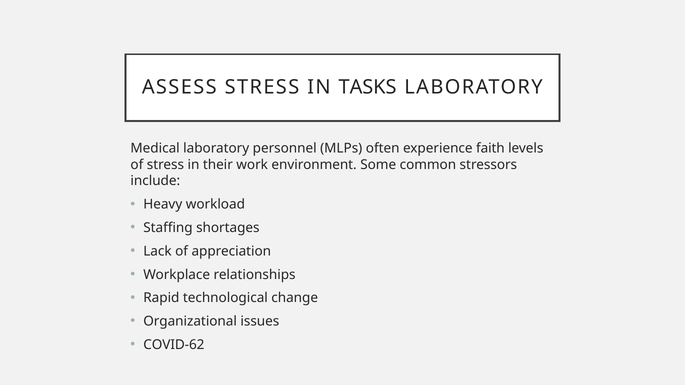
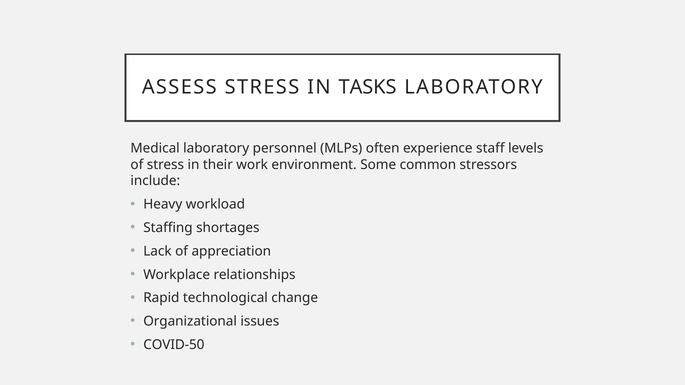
faith: faith -> staff (490, 149)
COVID-62: COVID-62 -> COVID-50 (174, 345)
